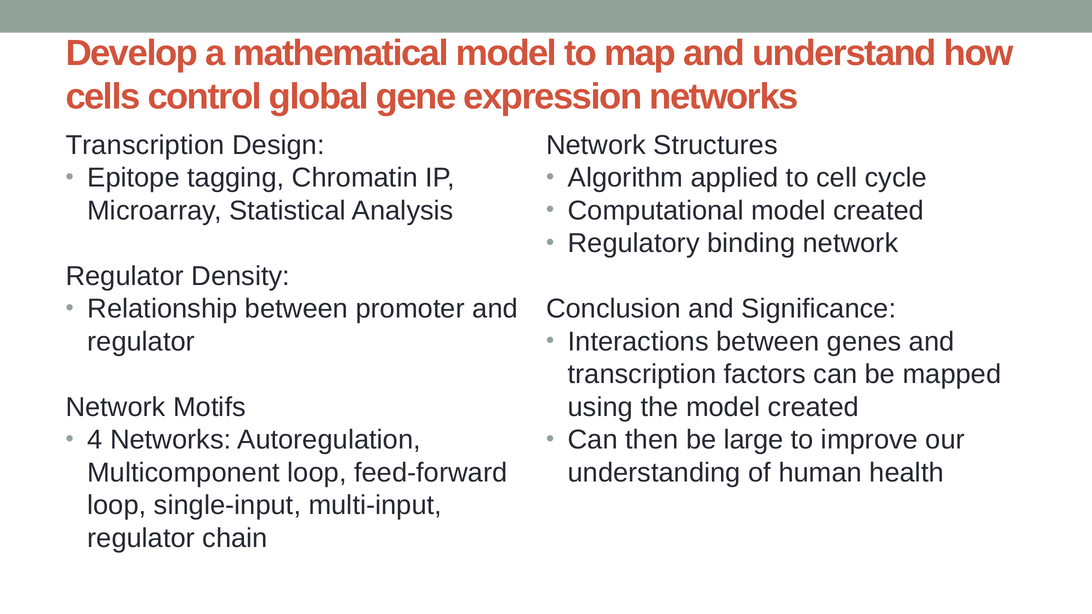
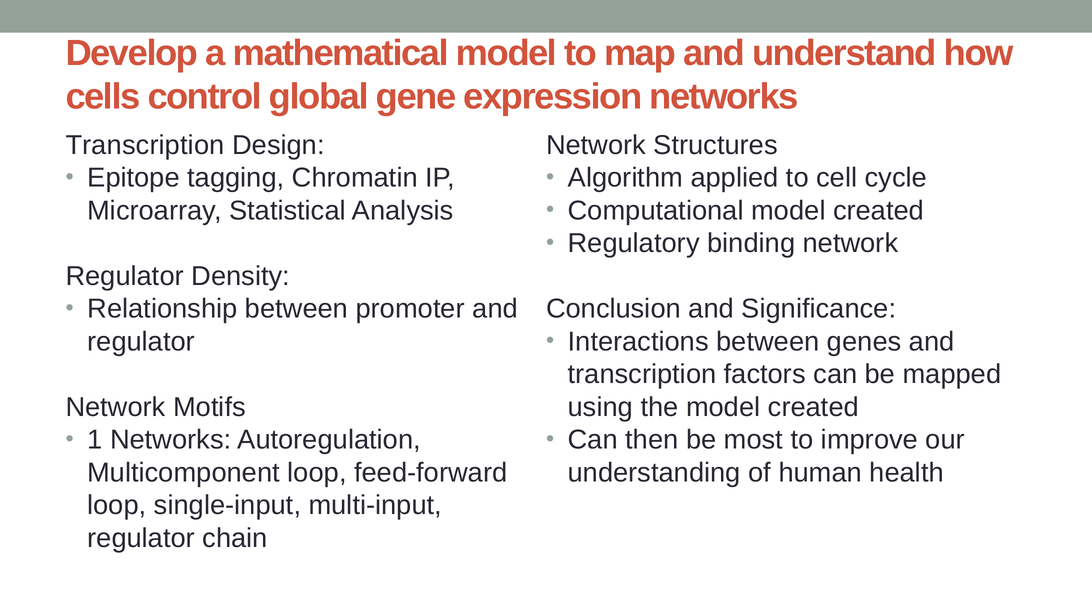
4: 4 -> 1 (95, 440)
large: large -> most (753, 440)
